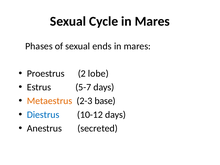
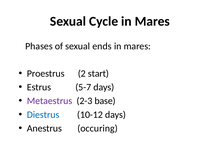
lobe: lobe -> start (98, 74)
Metaestrus colour: orange -> purple (50, 101)
secreted: secreted -> occuring (98, 128)
